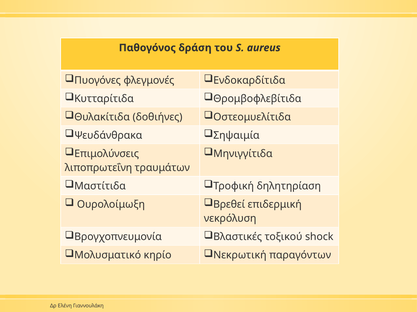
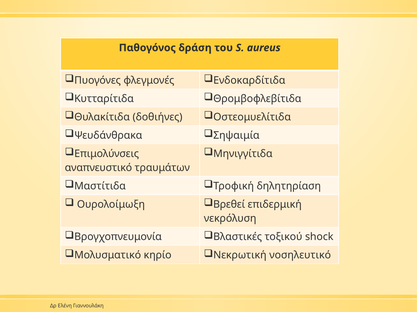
λιποπρωτεΐνη: λιποπρωτεΐνη -> αναπνευστικό (98, 168)
παραγόντων: παραγόντων -> νοσηλευτικό (300, 256)
